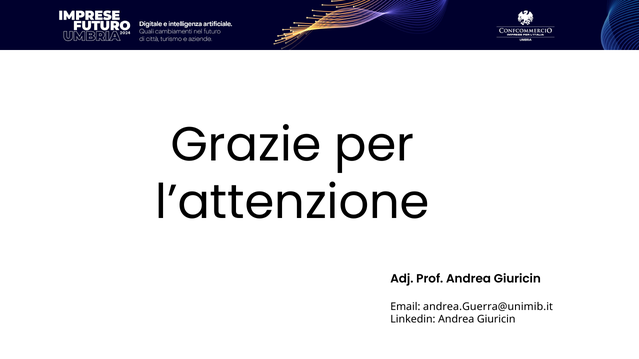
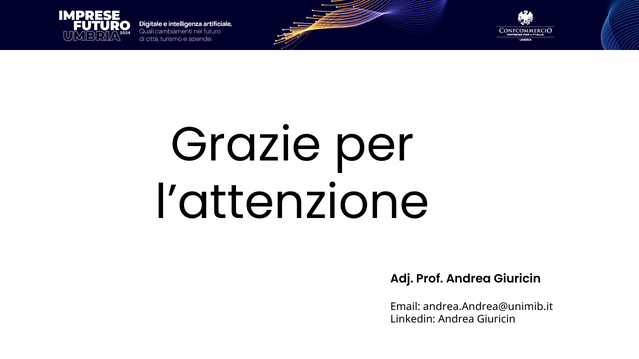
andrea.Guerra@unimib.it: andrea.Guerra@unimib.it -> andrea.Andrea@unimib.it (488, 307)
